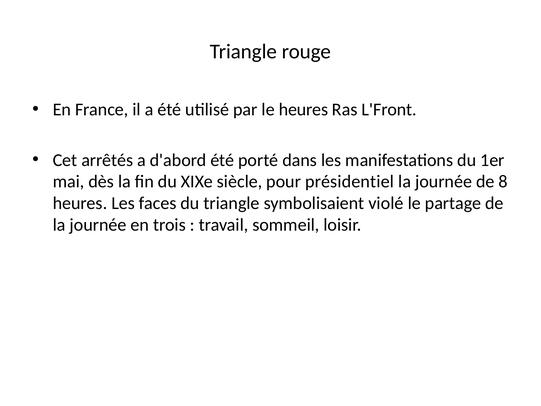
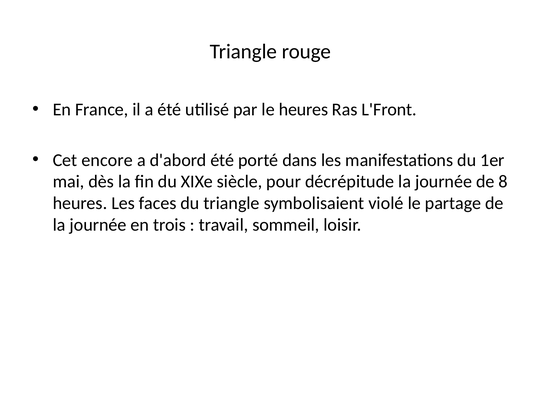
arrêtés: arrêtés -> encore (107, 160)
présidentiel: présidentiel -> décrépitude (350, 182)
